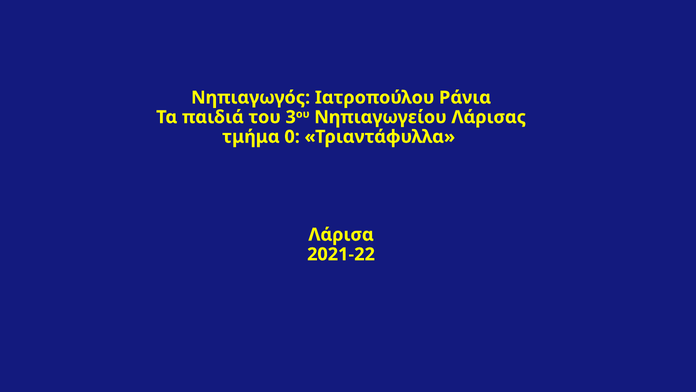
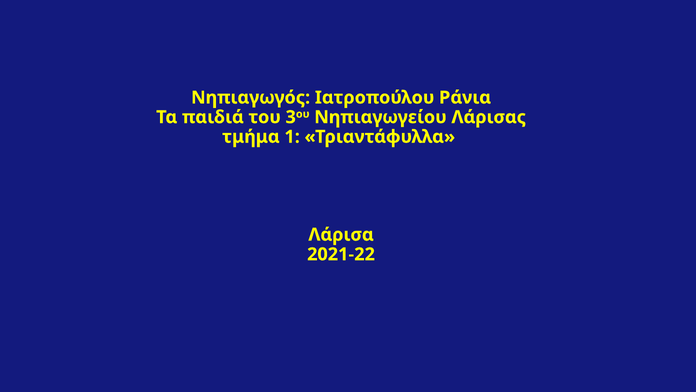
0: 0 -> 1 (292, 137)
